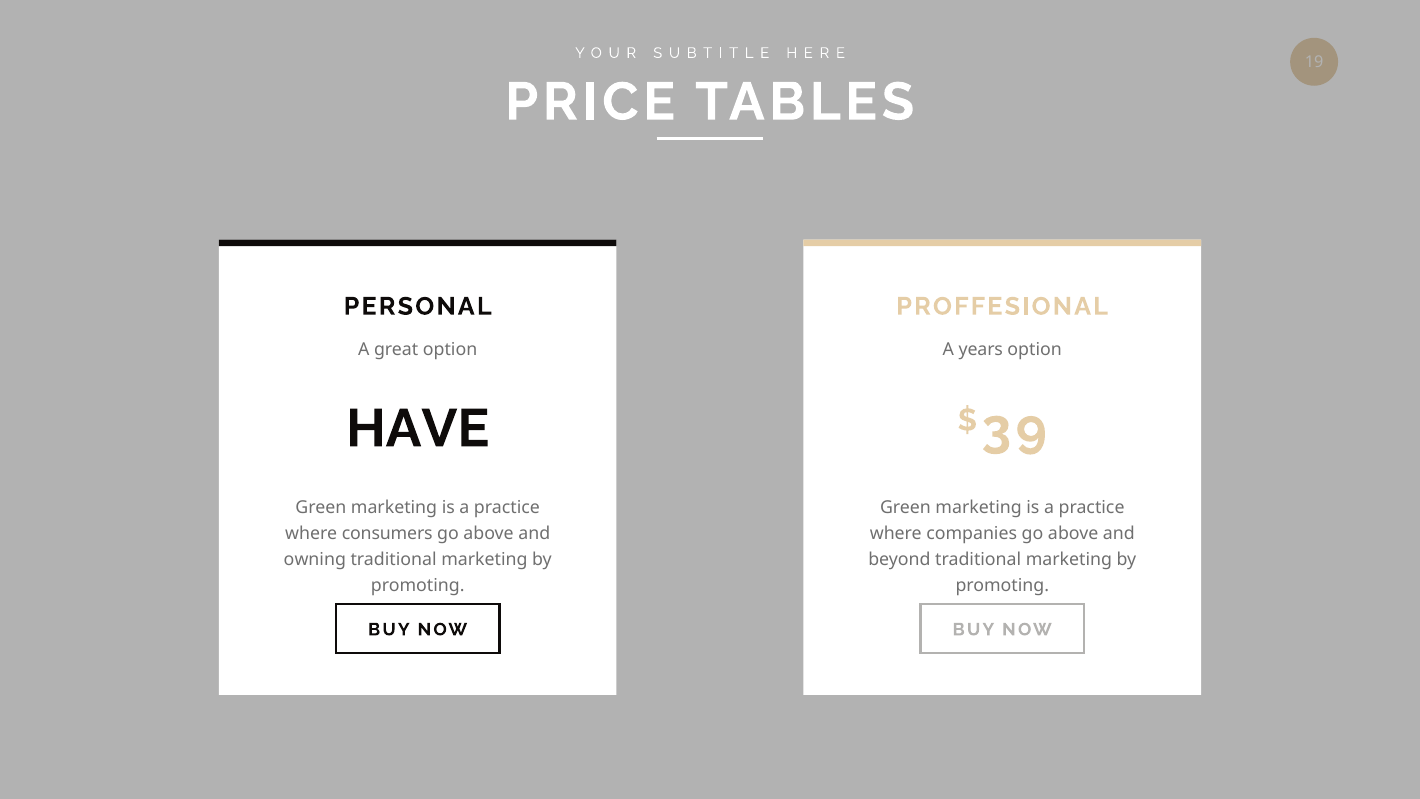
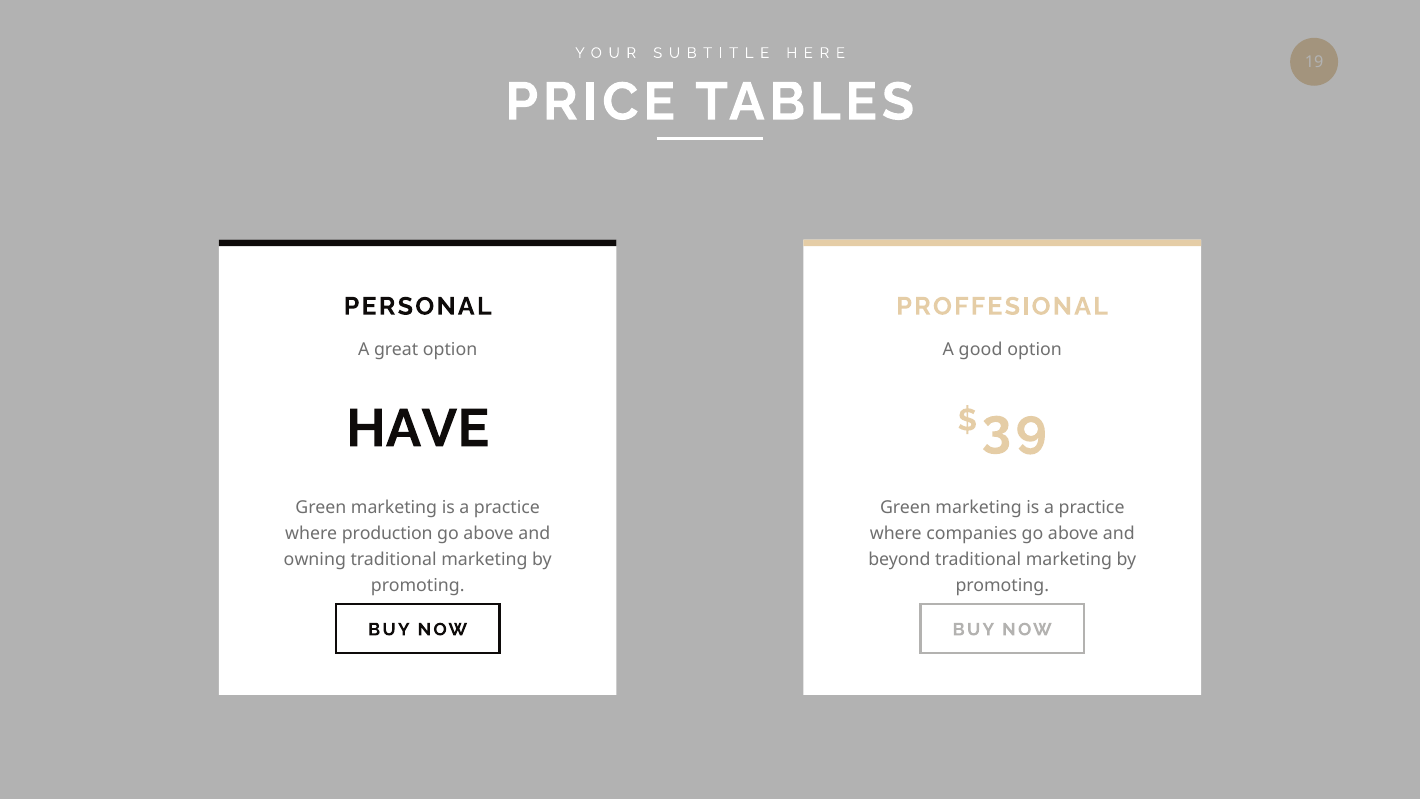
years: years -> good (981, 350)
consumers: consumers -> production (387, 534)
